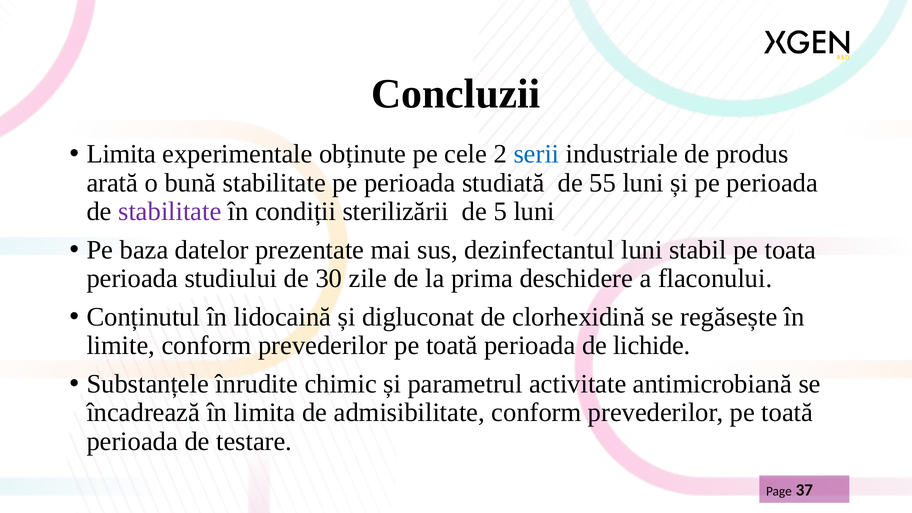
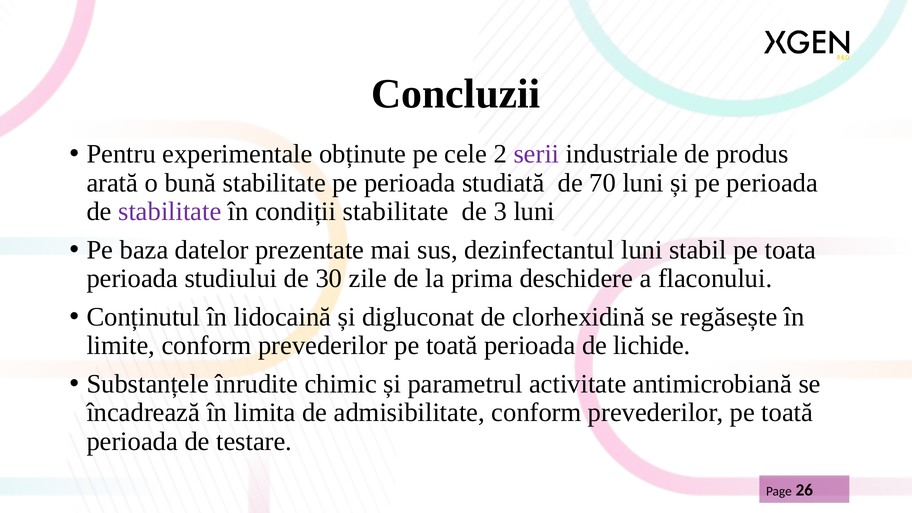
Limita: Limita -> Pentru (121, 154)
serii colour: blue -> purple (536, 154)
55: 55 -> 70 (603, 183)
condiții sterilizării: sterilizării -> stabilitate (396, 212)
5: 5 -> 3 (500, 212)
37: 37 -> 26 (804, 490)
